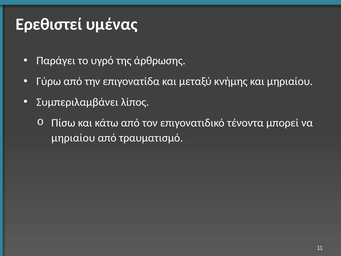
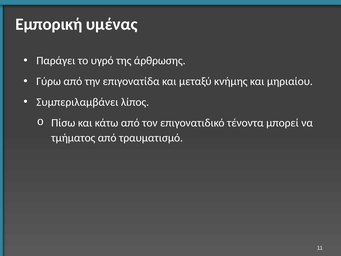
Ερεθιστεί: Ερεθιστεί -> Εμπορική (49, 24)
μηριαίου: μηριαίου -> τμήματος (73, 138)
